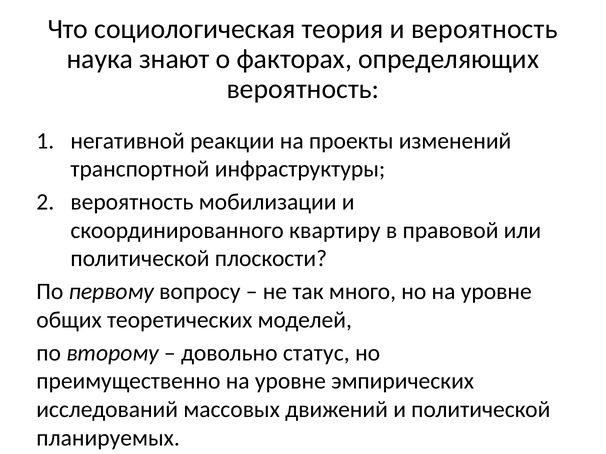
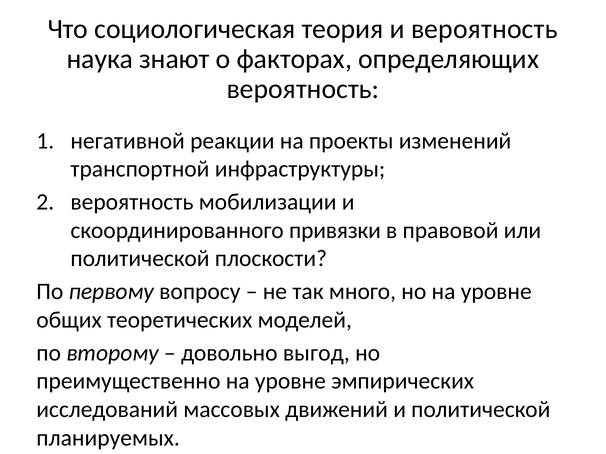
квартиру: квартиру -> привязки (335, 231)
статус: статус -> выгод (316, 353)
